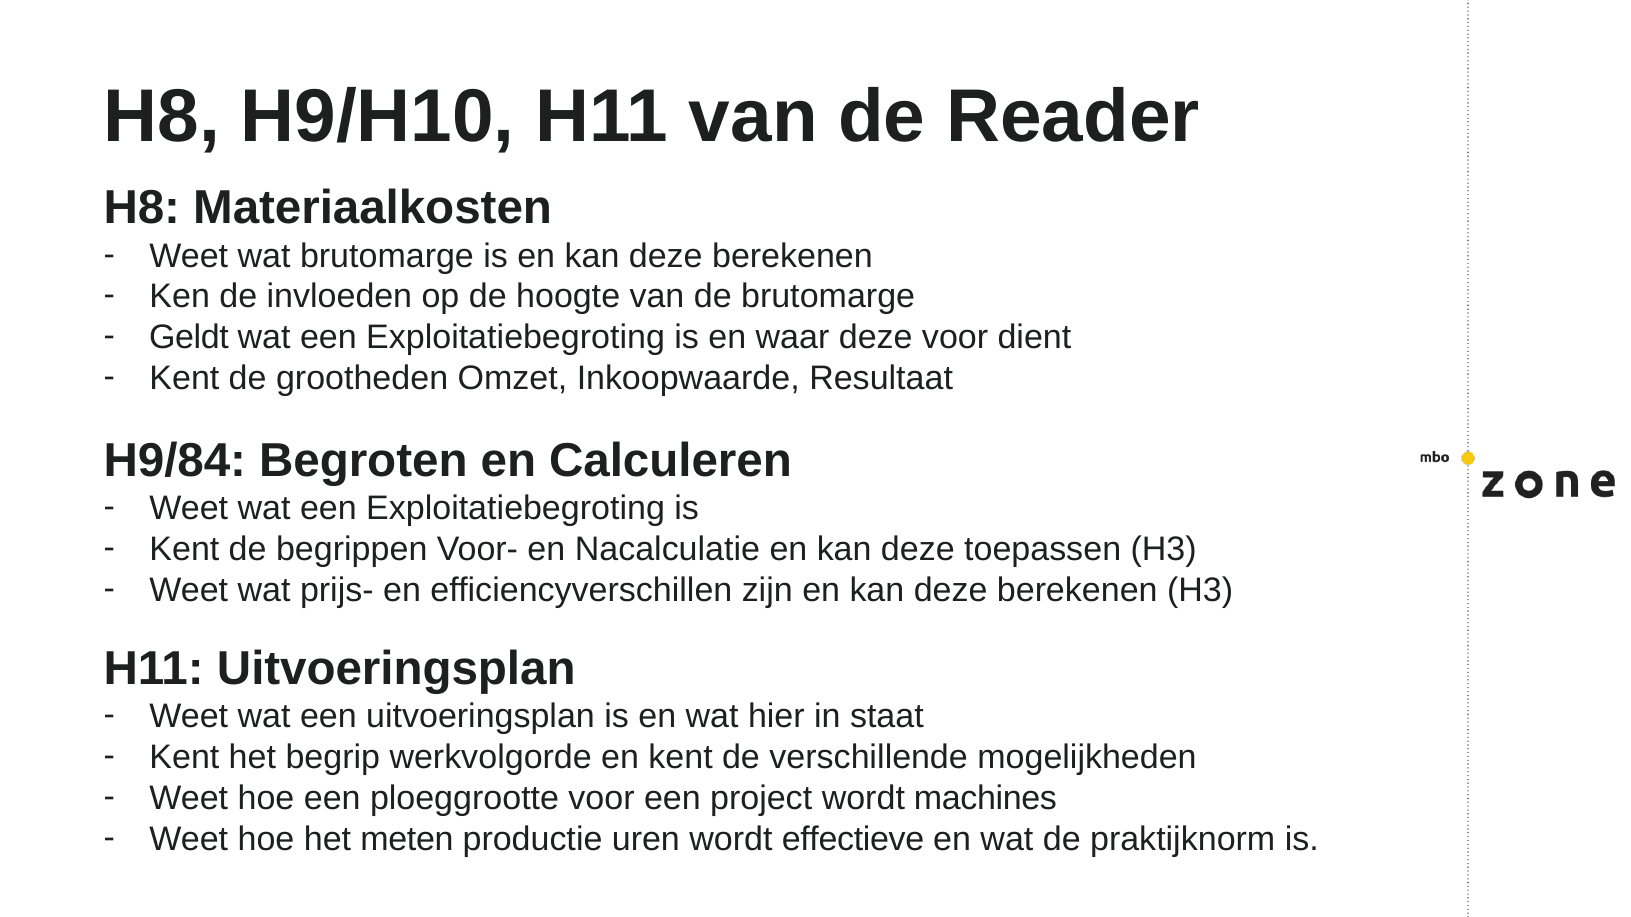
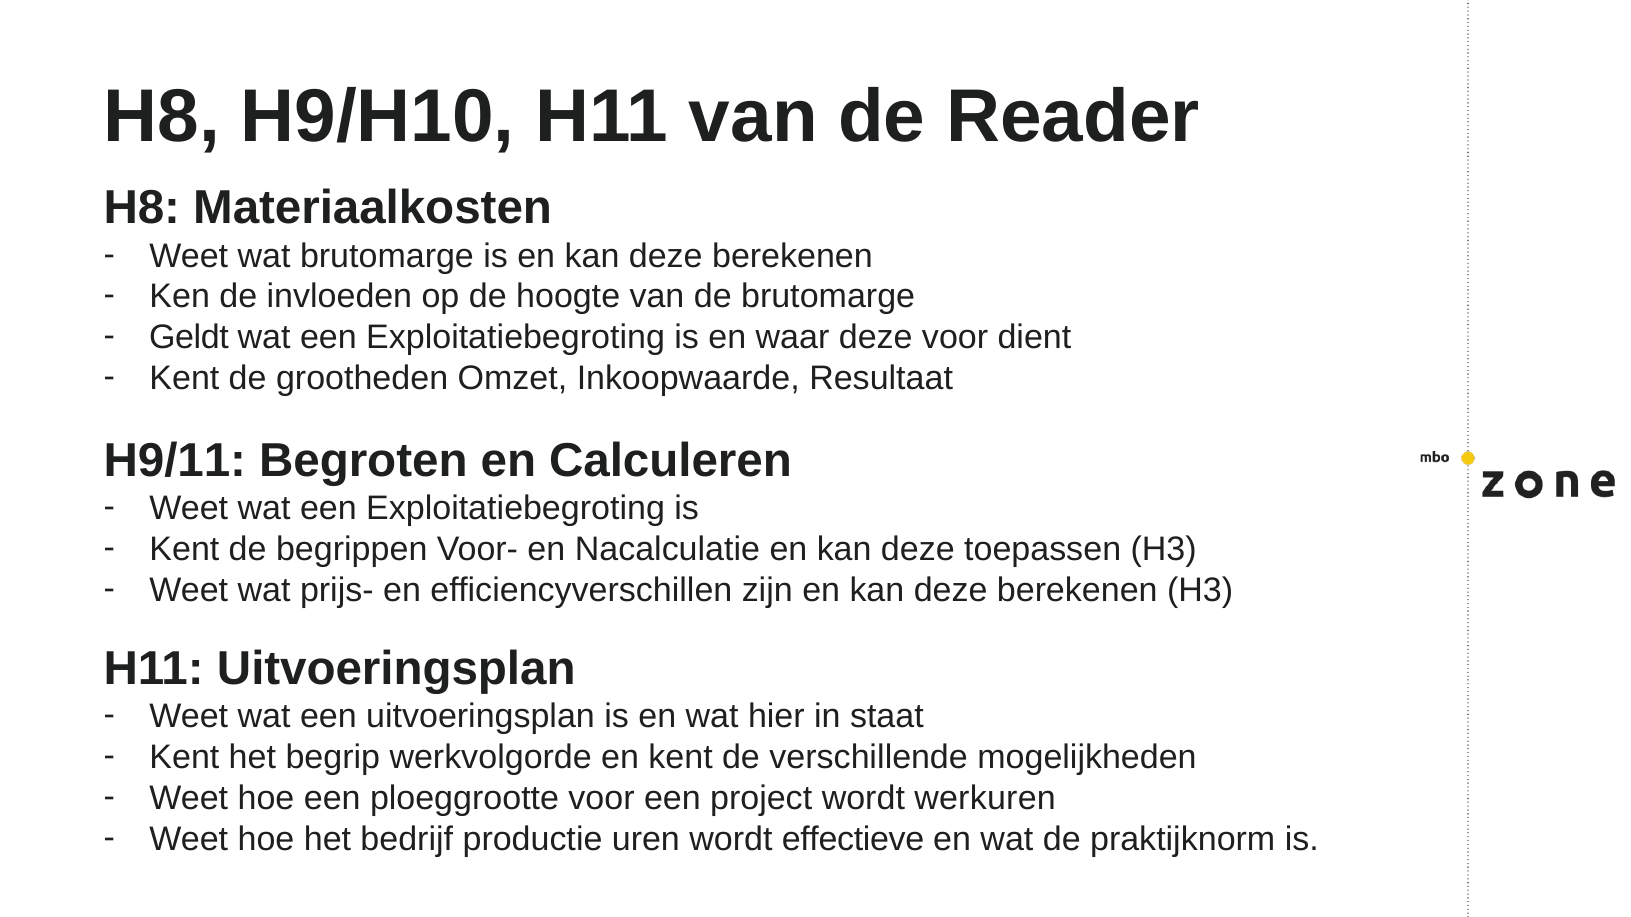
H9/84: H9/84 -> H9/11 (175, 461)
machines: machines -> werkuren (985, 799)
meten: meten -> bedrijf (407, 839)
